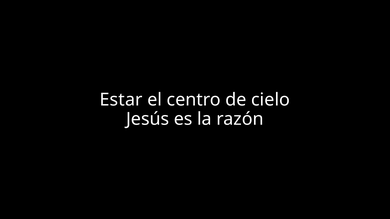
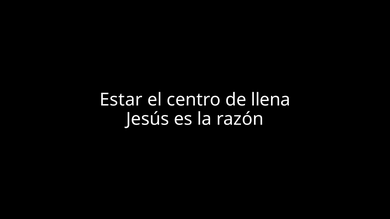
cielo: cielo -> llena (271, 100)
